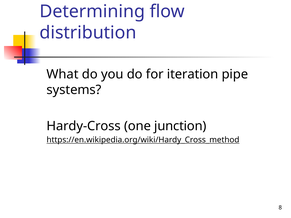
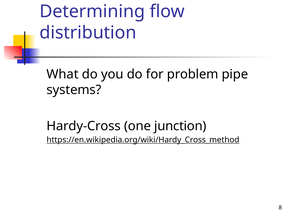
iteration: iteration -> problem (193, 74)
